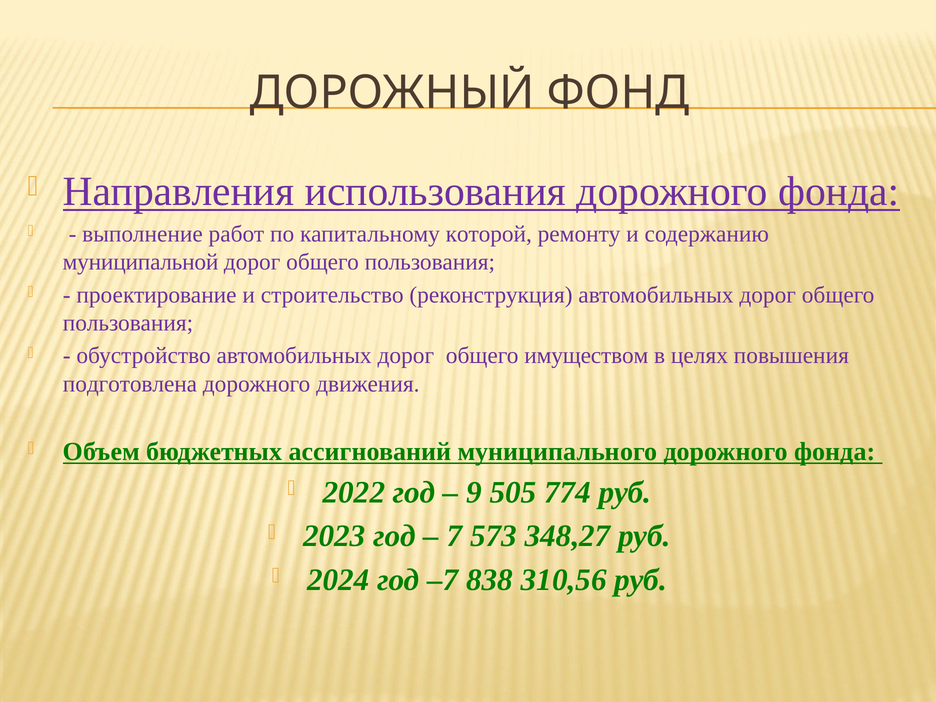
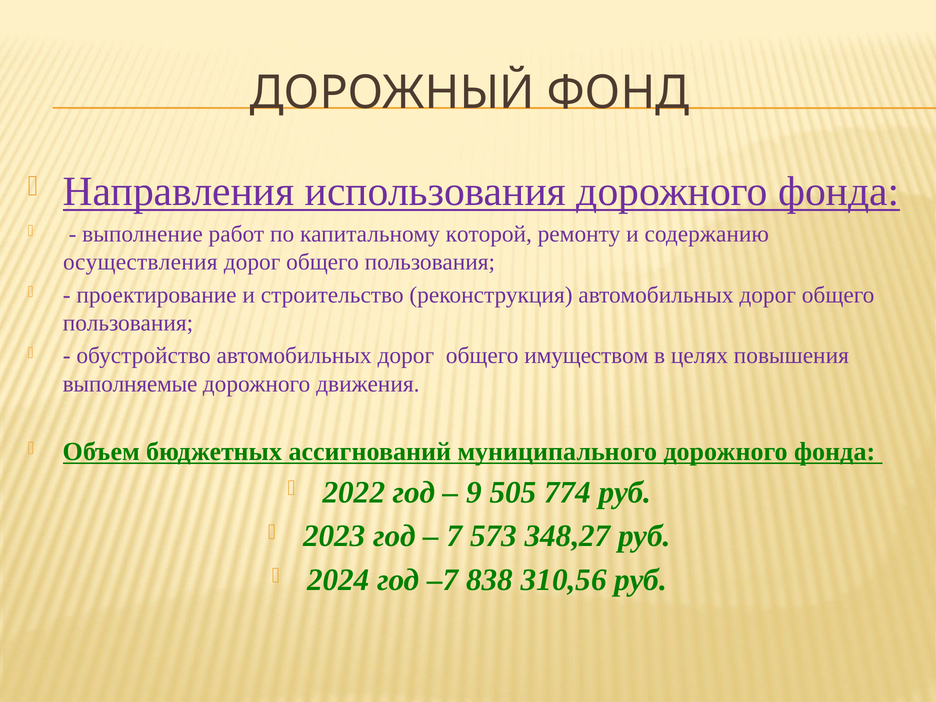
муниципальной: муниципальной -> осуществления (140, 262)
подготовлена: подготовлена -> выполняемые (130, 384)
